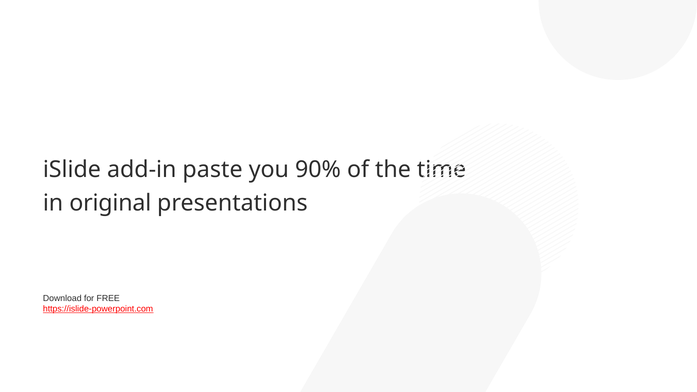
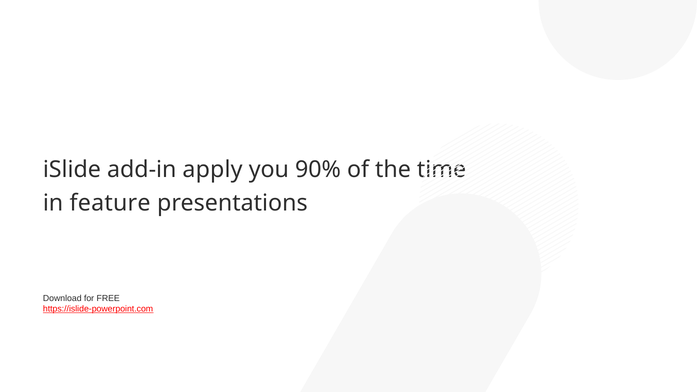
paste: paste -> apply (213, 170)
original: original -> feature (110, 203)
